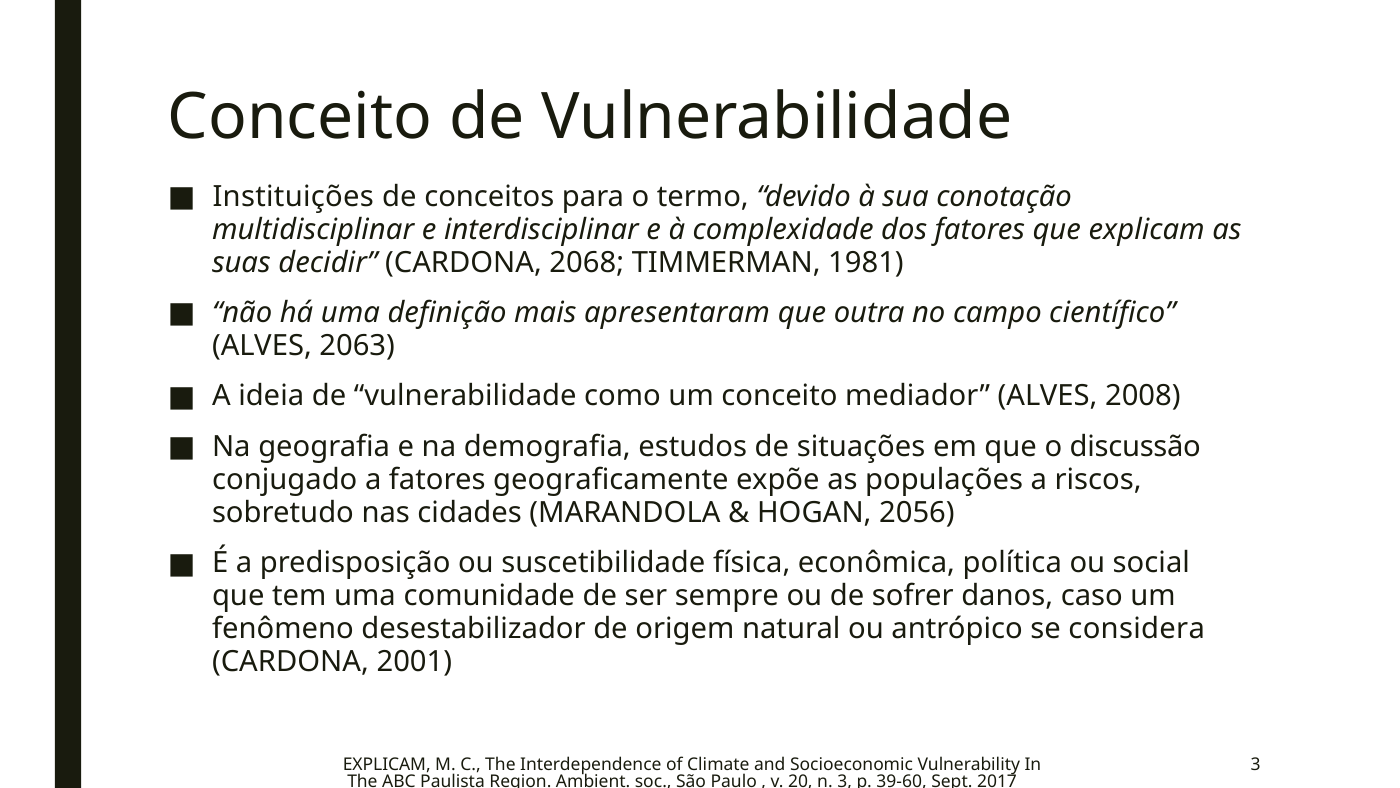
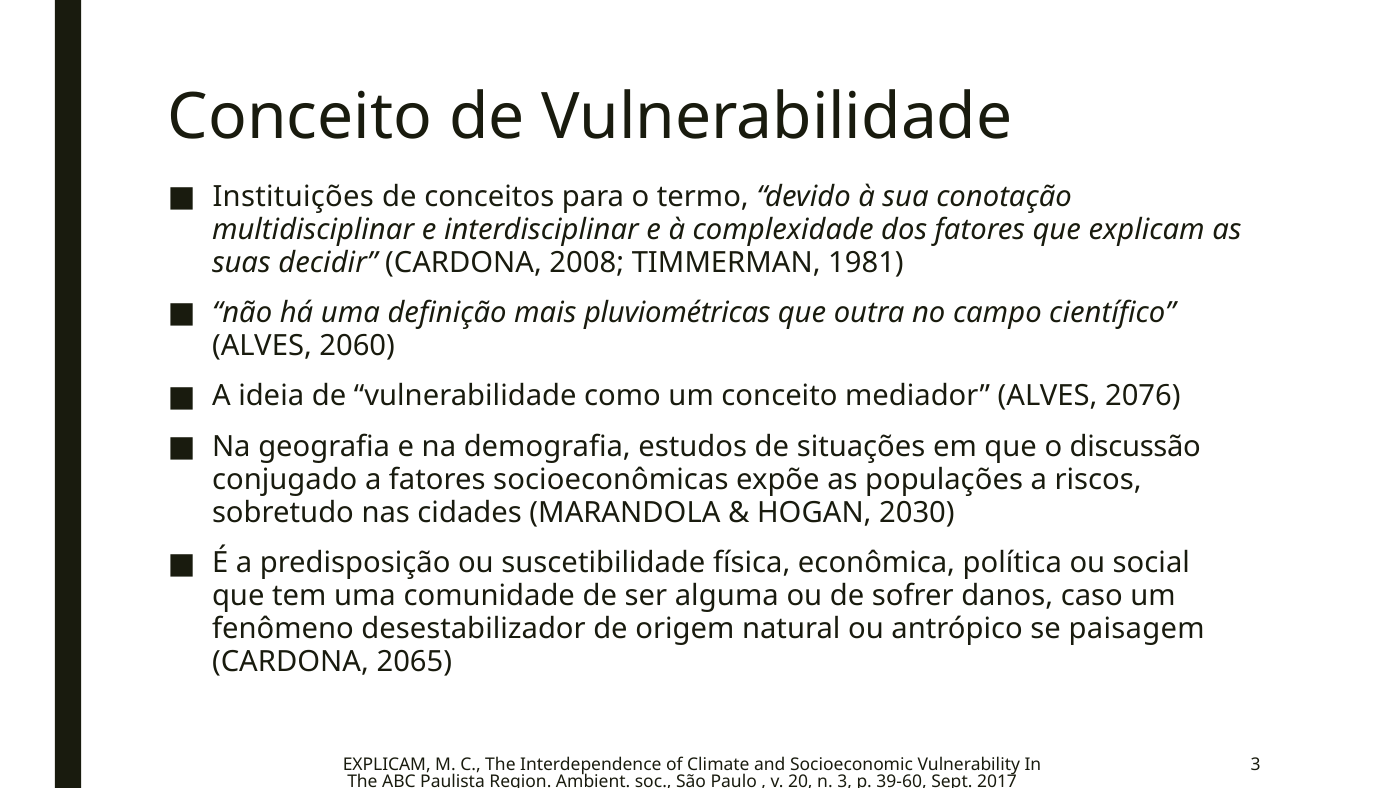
2068: 2068 -> 2008 (587, 262)
apresentaram: apresentaram -> pluviométricas (677, 313)
2063: 2063 -> 2060 (357, 346)
2008: 2008 -> 2076 (1143, 396)
geograficamente: geograficamente -> socioeconômicas (611, 479)
2056: 2056 -> 2030 (917, 512)
sempre: sempre -> alguma (727, 596)
considera: considera -> paisagem (1137, 629)
2001: 2001 -> 2065 (414, 661)
